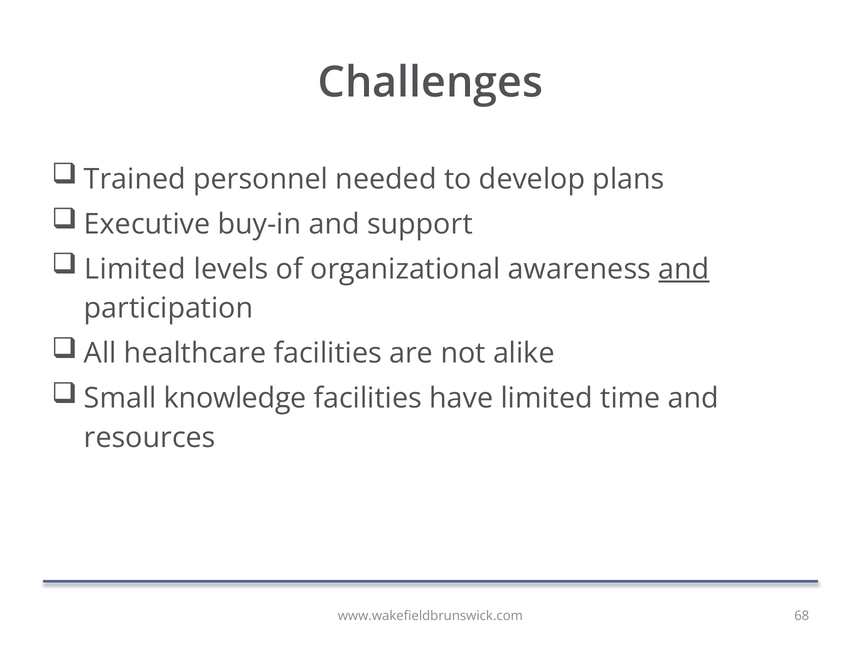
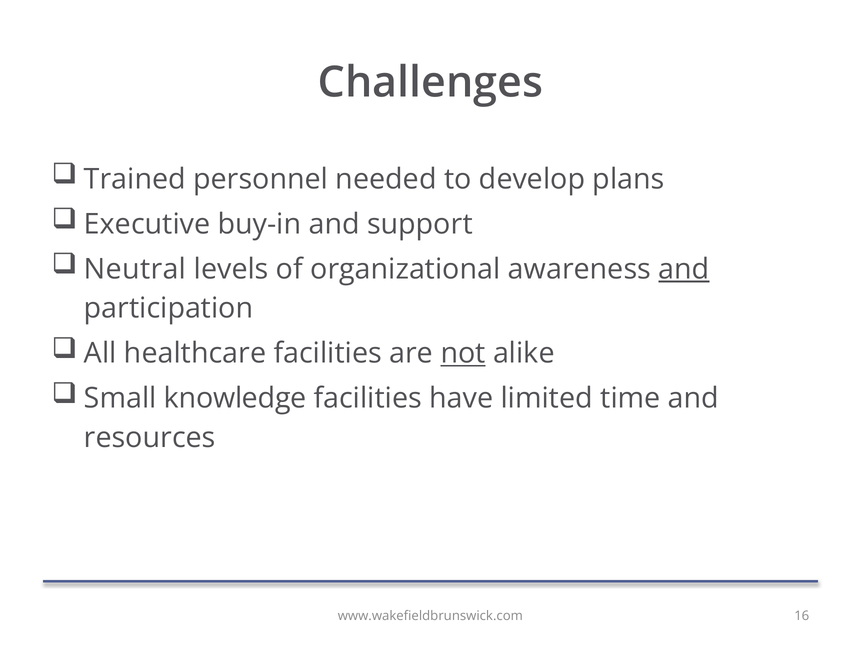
Limited: Limited -> Neutral (135, 269)
not underline: none -> present (463, 353)
68: 68 -> 16 (802, 616)
